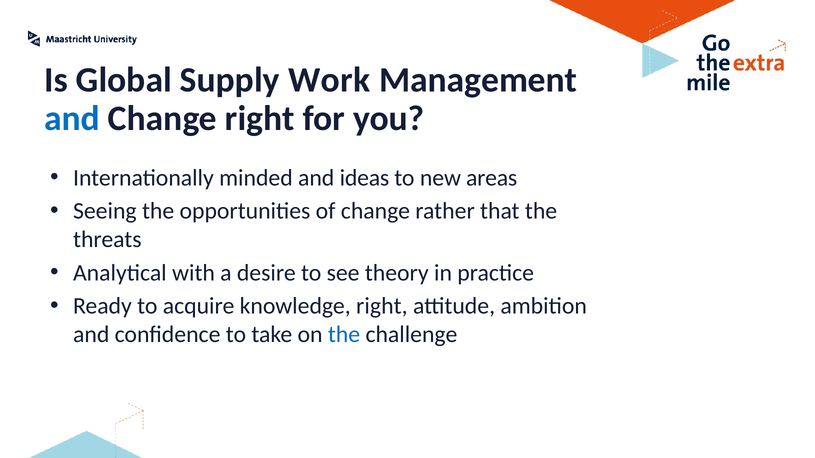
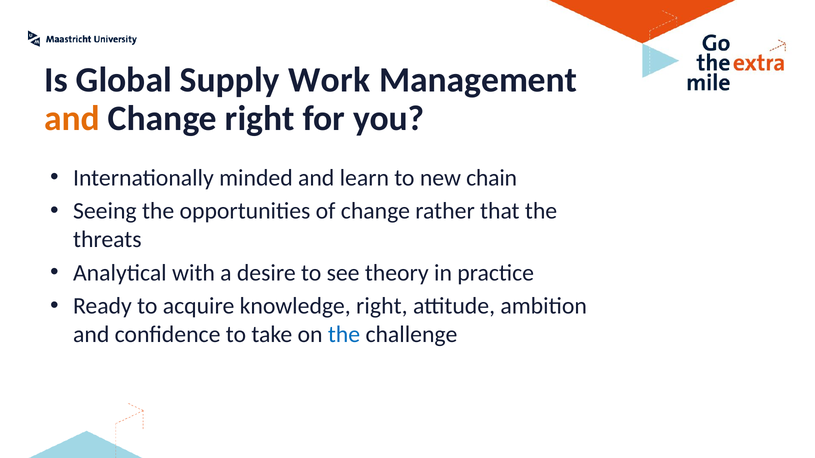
and colour: blue -> orange (72, 119)
ideas: ideas -> learn (364, 178)
areas: areas -> chain (492, 178)
